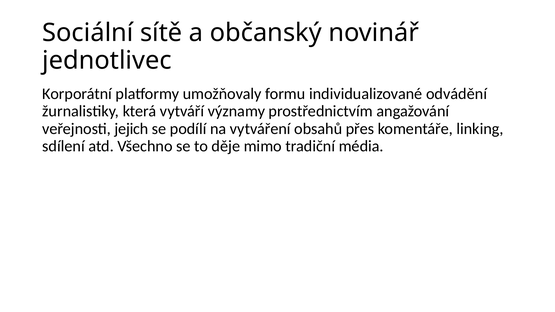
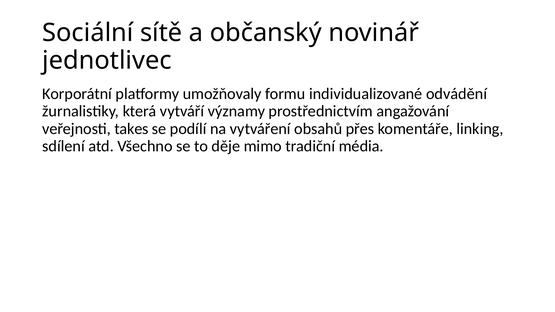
jejich: jejich -> takes (131, 129)
